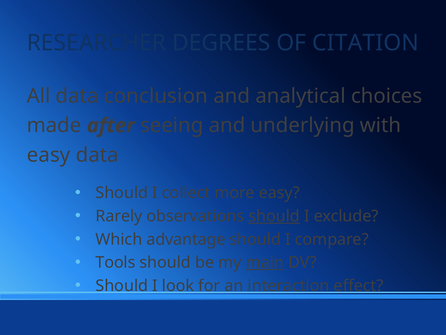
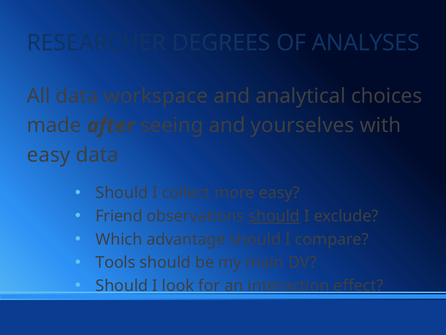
CITATION: CITATION -> ANALYSES (366, 43)
conclusion: conclusion -> workspace (156, 96)
underlying: underlying -> yourselves (303, 125)
Rarely: Rarely -> Friend (119, 216)
main underline: present -> none (265, 262)
